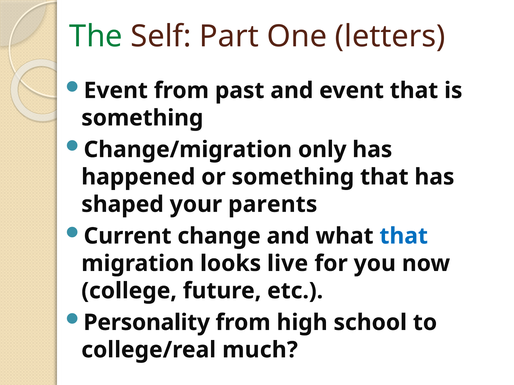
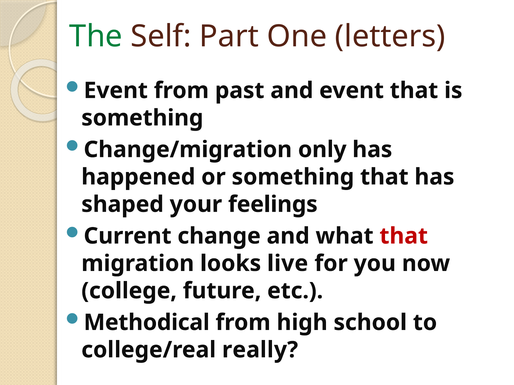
parents: parents -> feelings (273, 205)
that colour: blue -> red (404, 236)
Personality: Personality -> Methodical (147, 323)
much: much -> really (260, 350)
